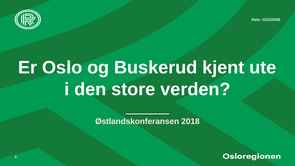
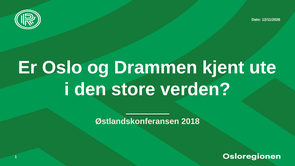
Buskerud: Buskerud -> Drammen (156, 68)
